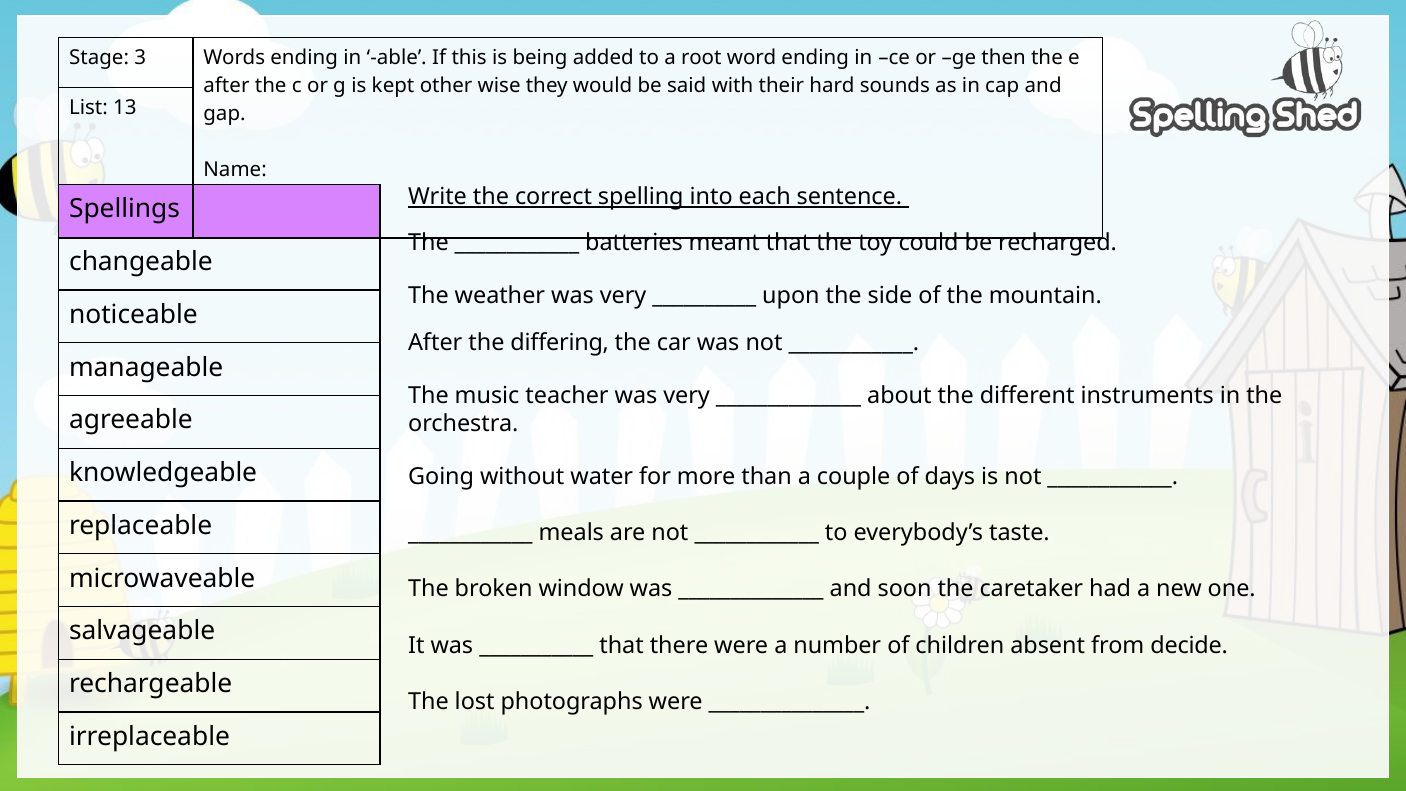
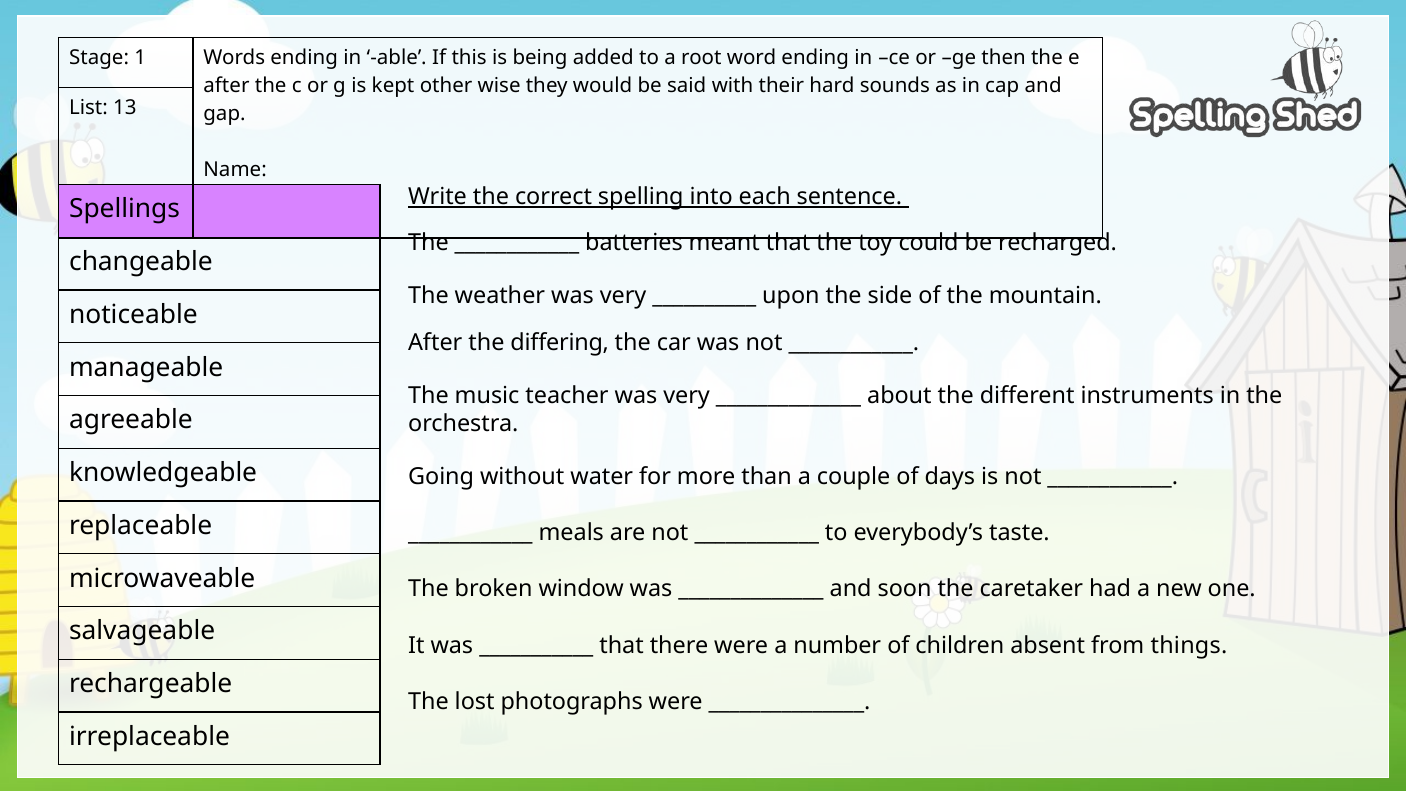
3: 3 -> 1 (140, 58)
decide: decide -> things (1189, 645)
